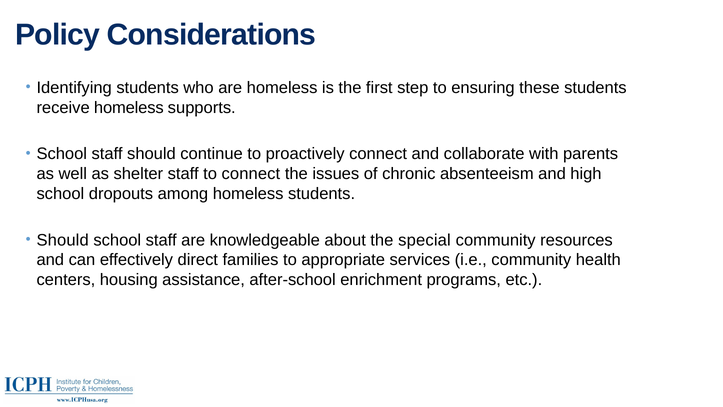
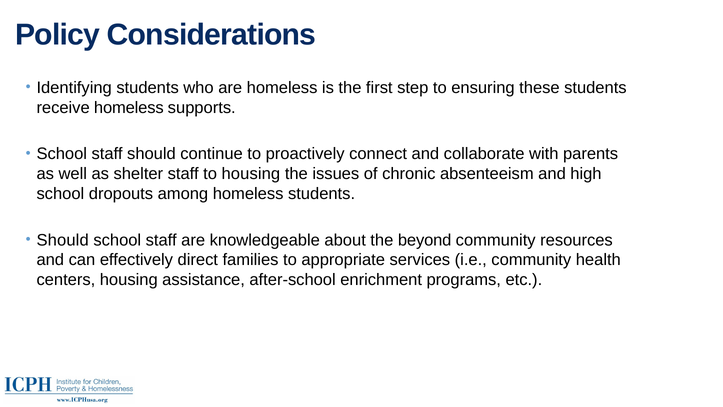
to connect: connect -> housing (251, 174)
special: special -> beyond (425, 240)
